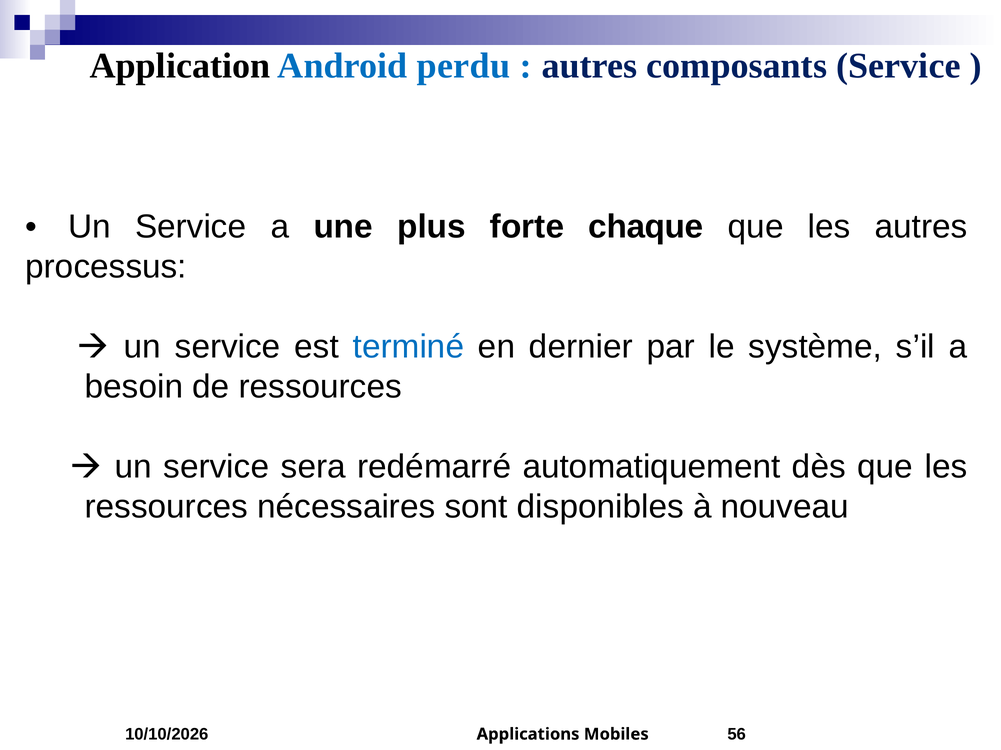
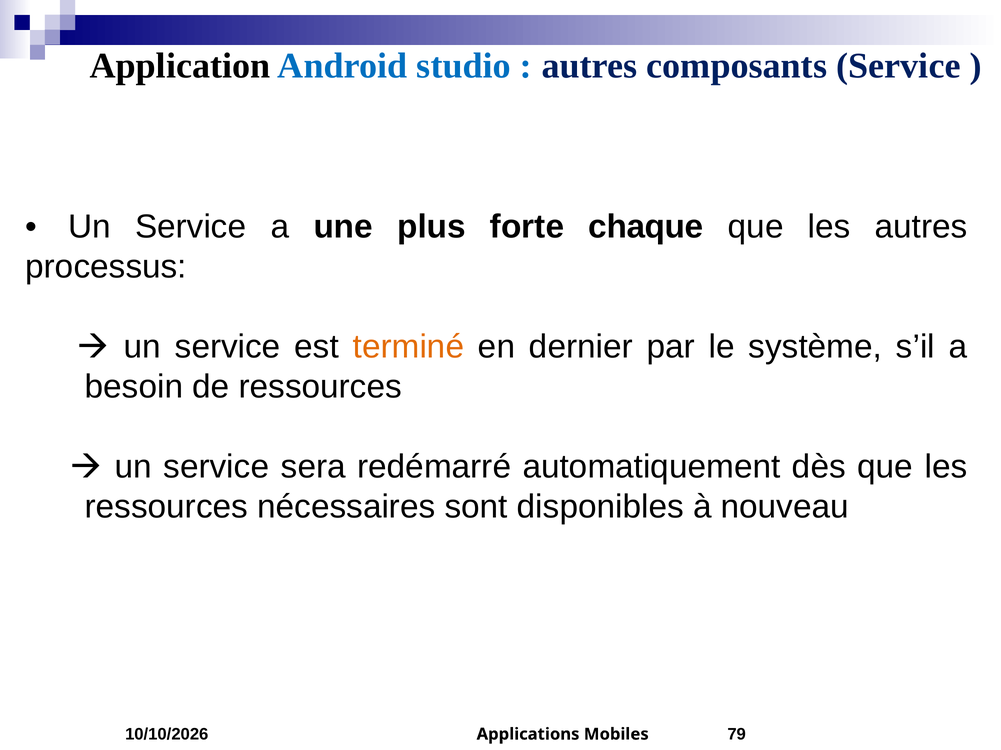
perdu: perdu -> studio (464, 66)
terminé colour: blue -> orange (408, 347)
56: 56 -> 79 (737, 735)
